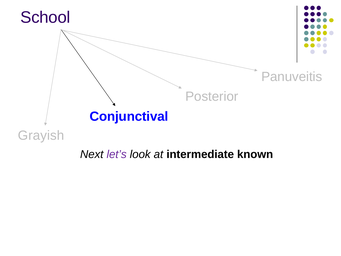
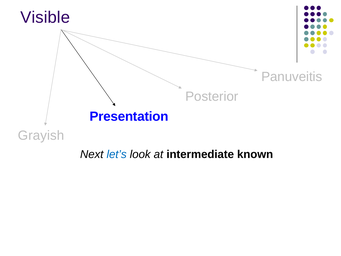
School: School -> Visible (45, 17)
Conjunctival: Conjunctival -> Presentation (129, 116)
let’s colour: purple -> blue (117, 154)
